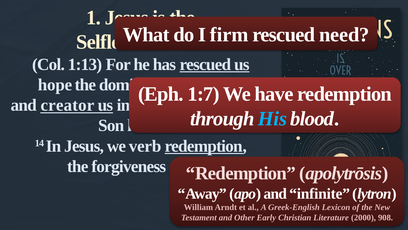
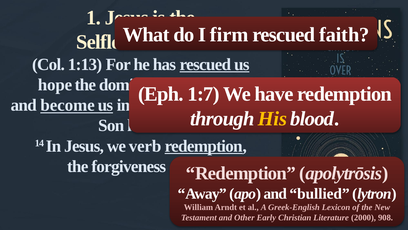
need: need -> faith (344, 35)
creator: creator -> become (68, 105)
His colour: light blue -> yellow (272, 118)
infinite: infinite -> bullied (320, 193)
